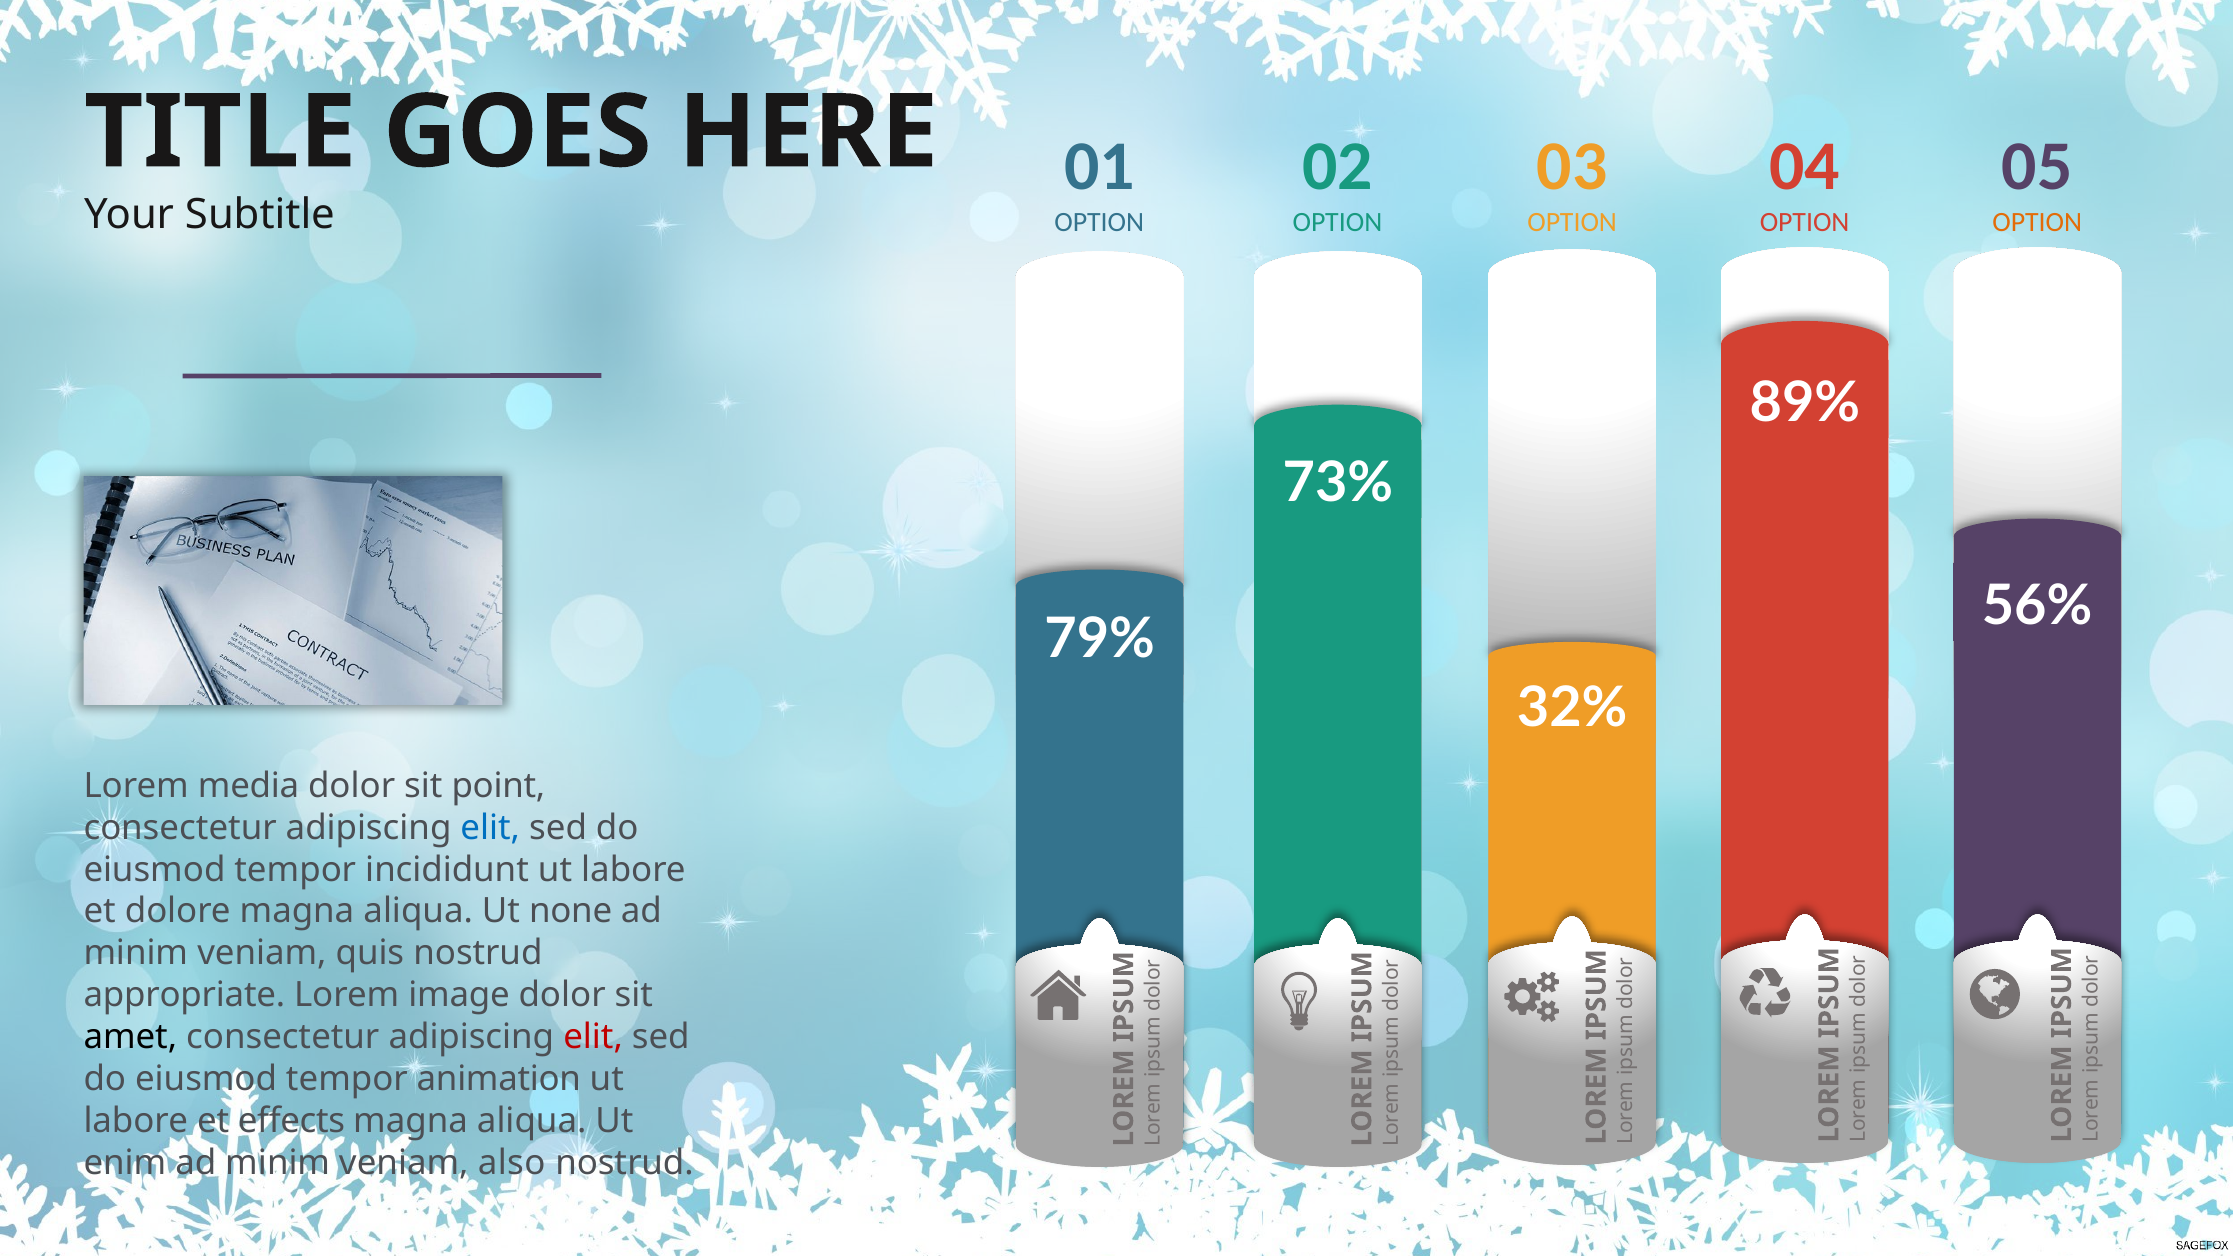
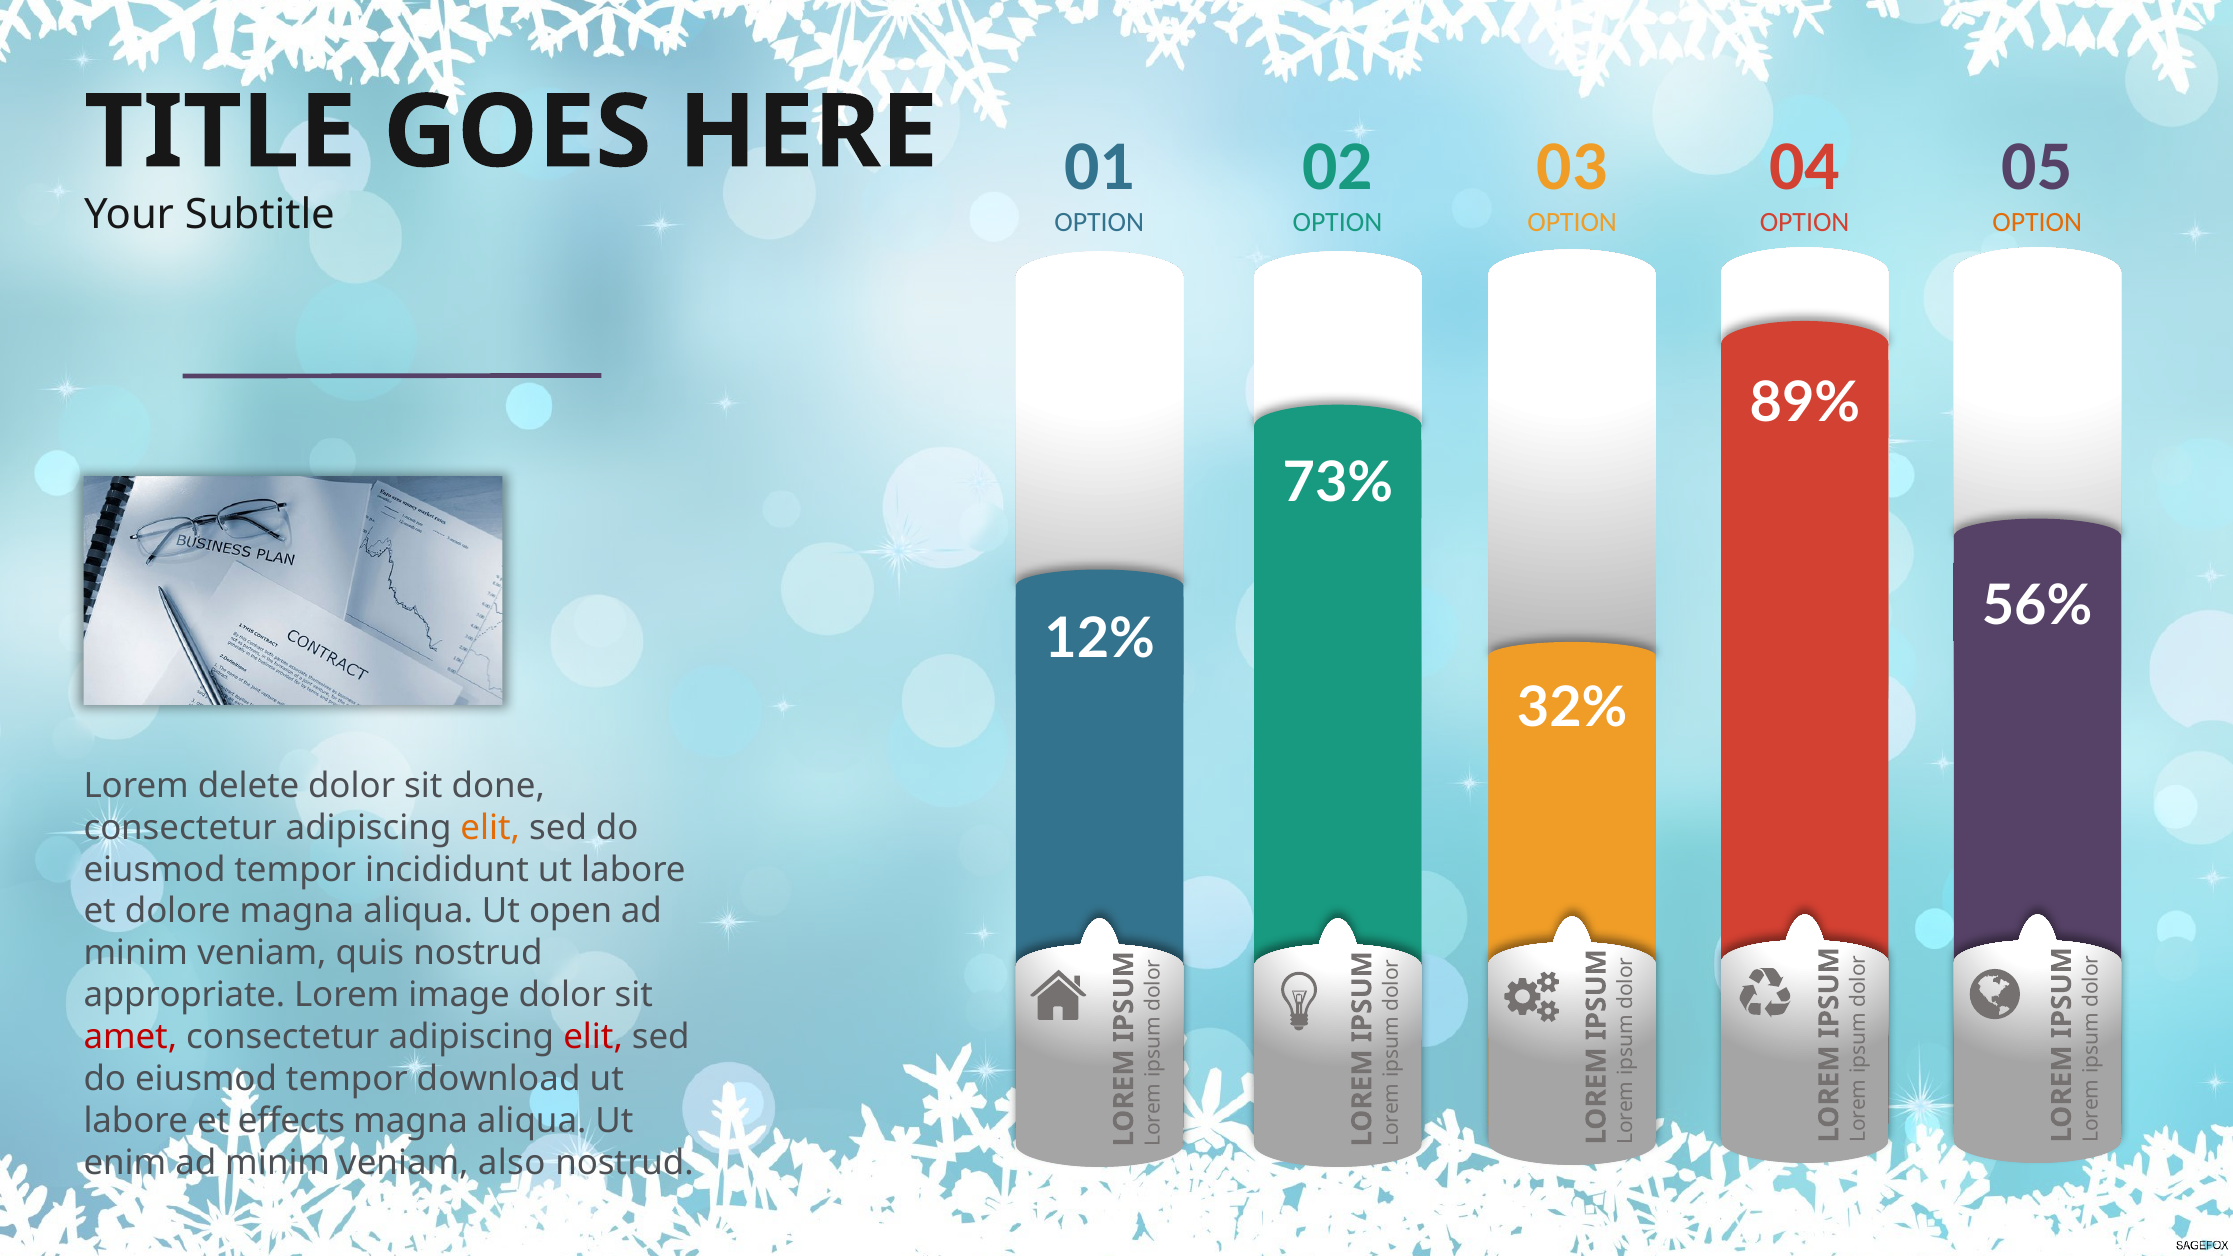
79%: 79% -> 12% (1100, 640)
media: media -> delete (249, 786)
point: point -> done (498, 786)
elit colour: blue -> orange (490, 828)
none: none -> open (571, 912)
amet colour: black -> red (130, 1037)
animation: animation -> download (499, 1079)
